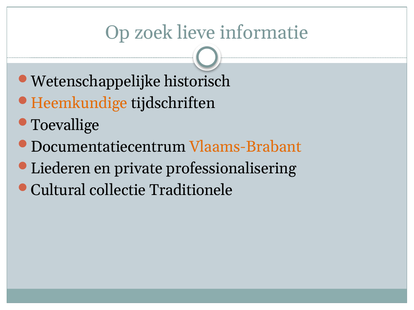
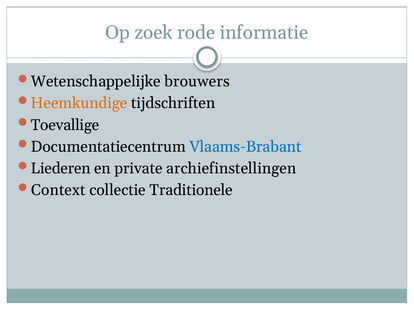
lieve: lieve -> rode (196, 33)
historisch: historisch -> brouwers (197, 82)
Vlaams-Brabant colour: orange -> blue (245, 147)
professionalisering: professionalisering -> archiefinstellingen (231, 169)
Cultural: Cultural -> Context (58, 190)
